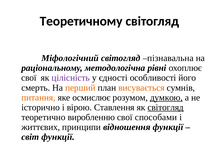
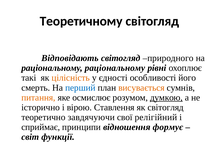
Міфологічний: Міфологічний -> Відповідають (70, 58)
пізнавальна: пізнавальна -> природного (168, 58)
раціональному методологічна: методологічна -> раціональному (115, 68)
свої: свої -> такі (29, 78)
цілісність colour: purple -> orange (71, 78)
перший colour: orange -> blue (80, 88)
світогляд underline: present -> none (166, 108)
виробленню: виробленню -> завдячуючи (91, 117)
способами: способами -> релігійний (156, 117)
життєвих: життєвих -> сприймає (41, 127)
відношення функції: функції -> формує (168, 127)
